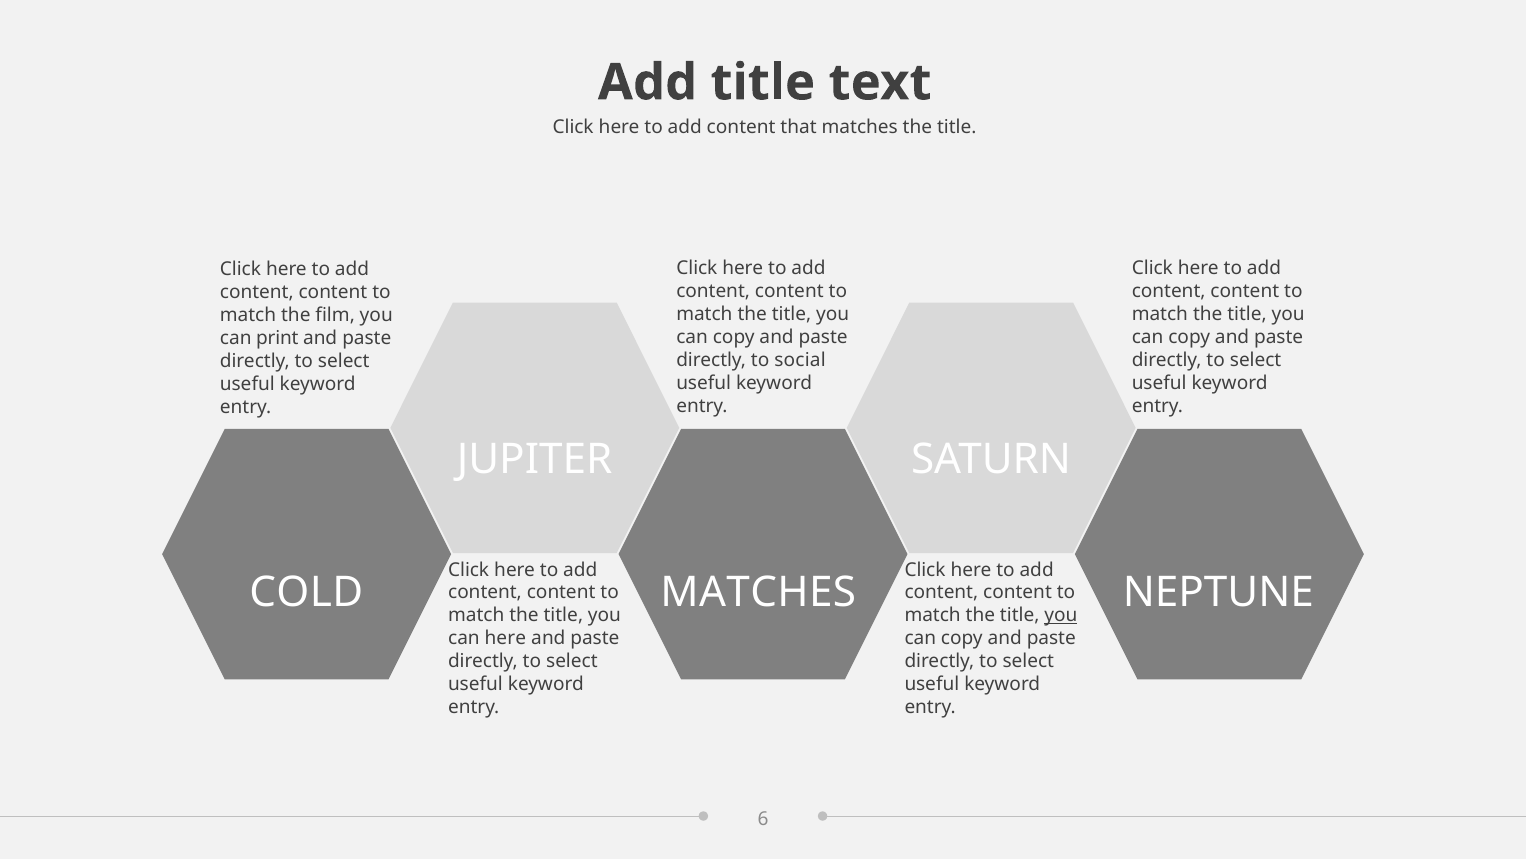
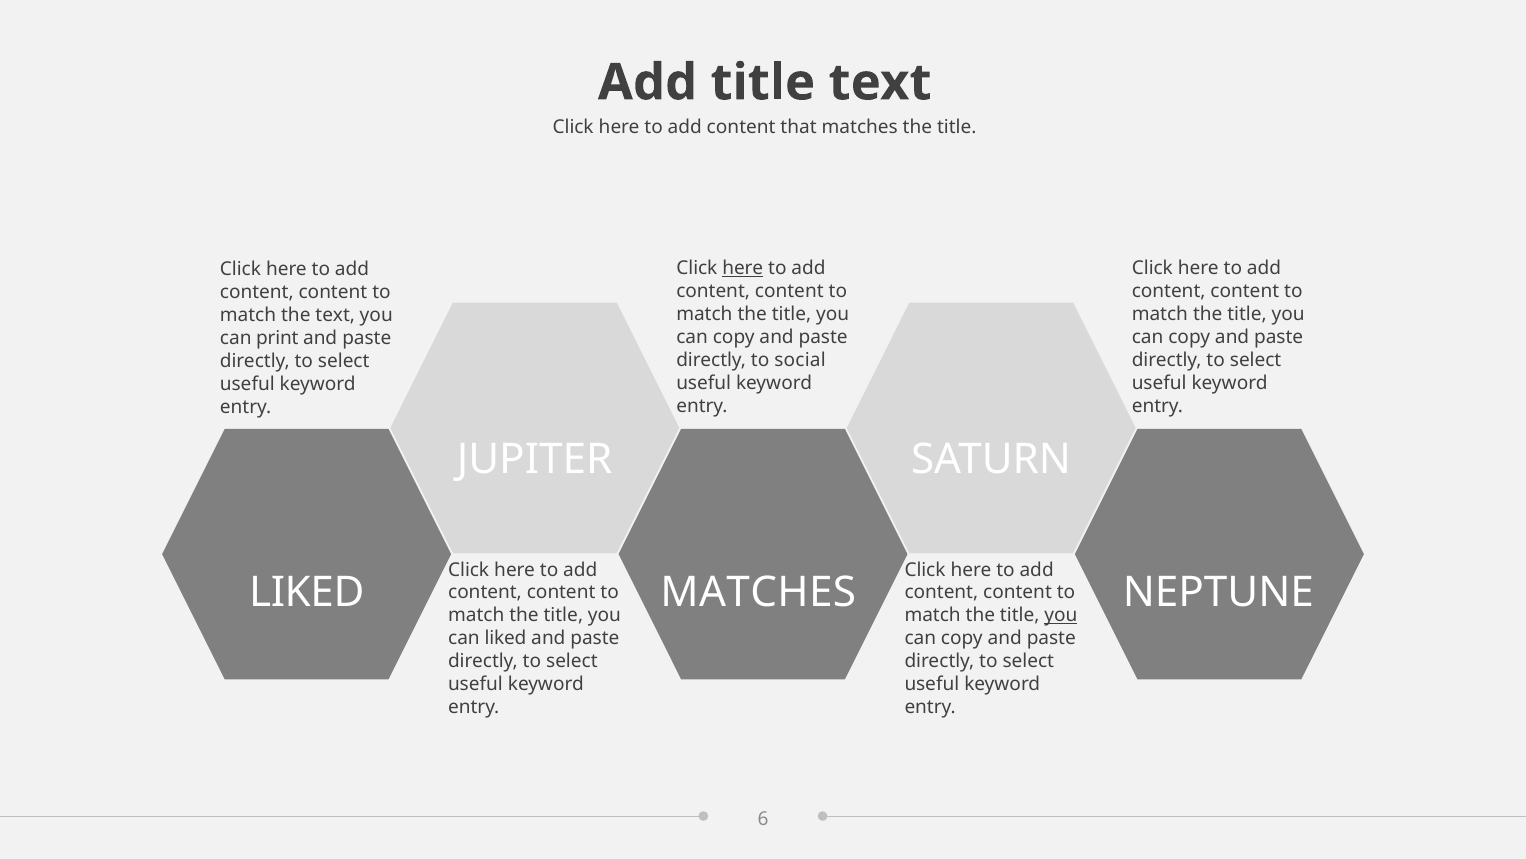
here underline: none -> present (743, 268)
the film: film -> text (335, 315)
COLD: COLD -> LIKED (307, 592)
can here: here -> liked (505, 638)
